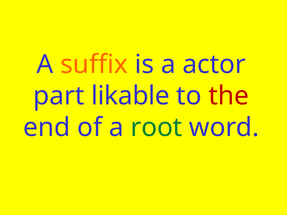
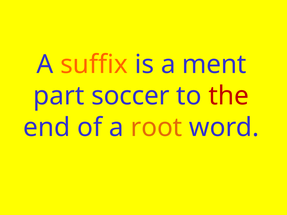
actor: actor -> ment (214, 64)
likable: likable -> soccer (130, 96)
root colour: green -> orange (156, 128)
